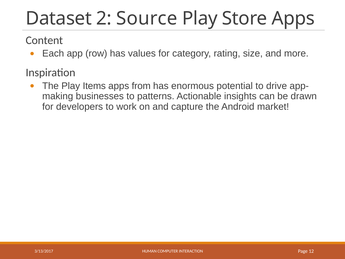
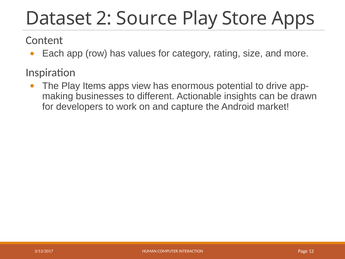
from: from -> view (141, 86)
patterns: patterns -> different (156, 96)
